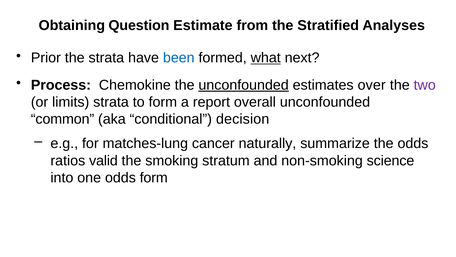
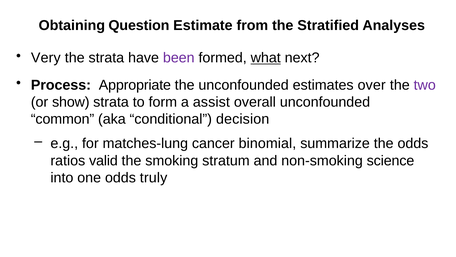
Prior: Prior -> Very (46, 58)
been colour: blue -> purple (179, 58)
Chemokine: Chemokine -> Appropriate (135, 85)
unconfounded underline: present -> none (244, 85)
limits: limits -> show (71, 102)
report: report -> assist (211, 102)
naturally: naturally -> binomial (267, 143)
odds form: form -> truly (154, 177)
